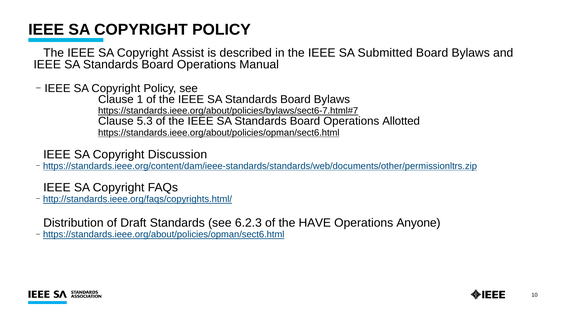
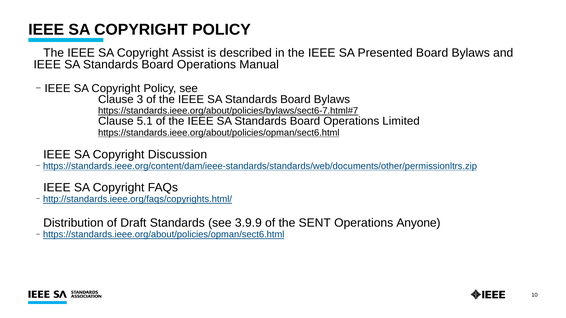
Submitted: Submitted -> Presented (385, 53)
1: 1 -> 3 (140, 99)
5.3: 5.3 -> 5.1 (145, 121)
Allotted: Allotted -> Limited (401, 121)
6.2.3: 6.2.3 -> 3.9.9 (248, 223)
HAVE: HAVE -> SENT (315, 223)
